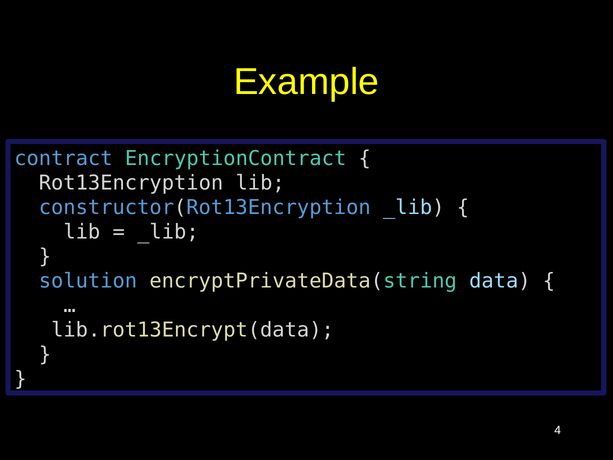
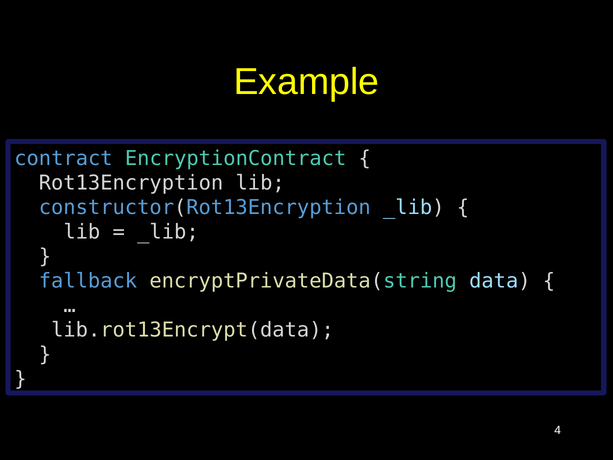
solution: solution -> fallback (88, 281)
